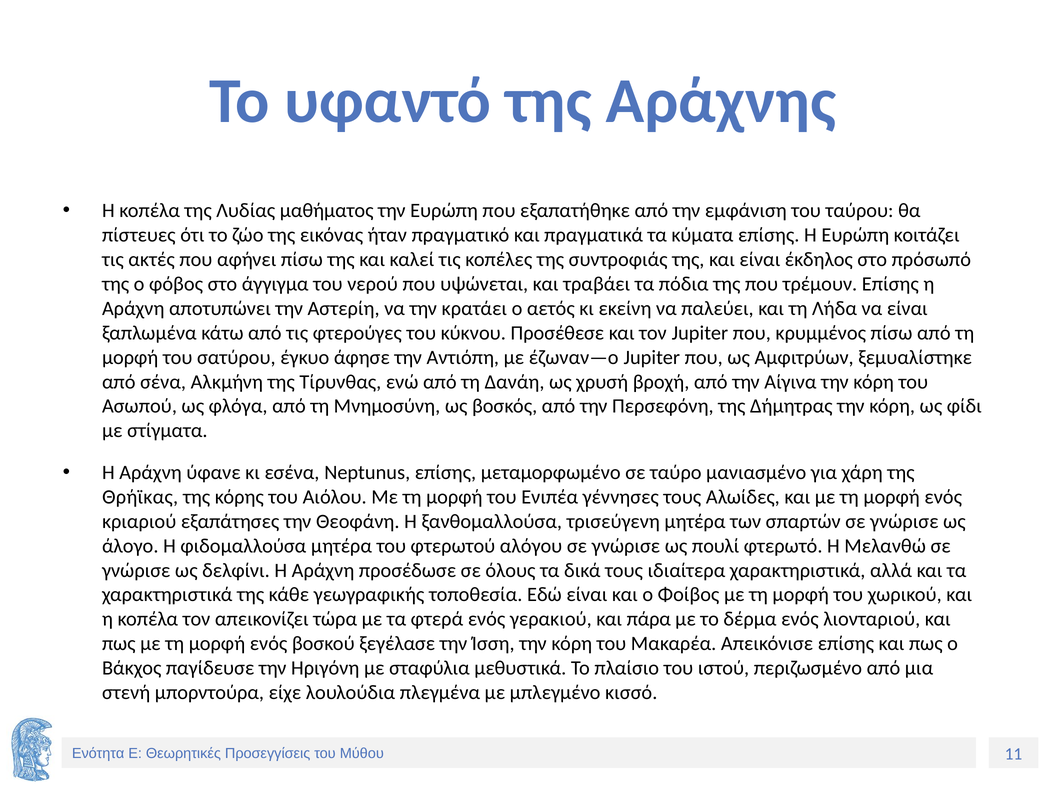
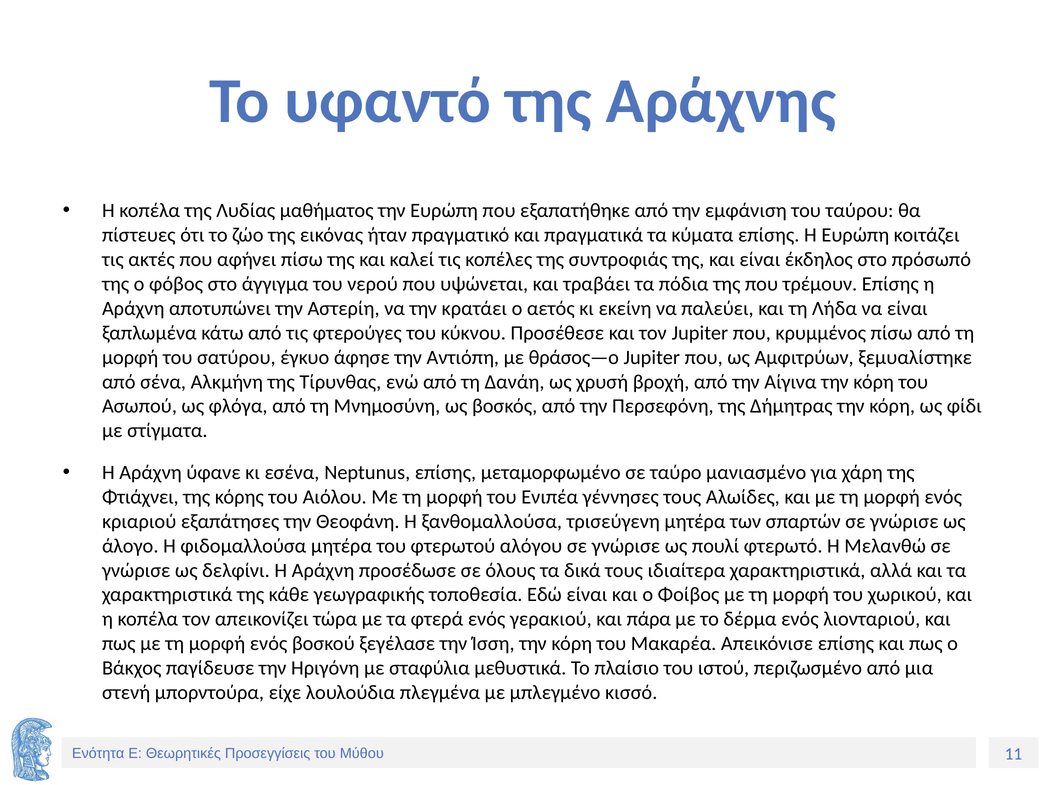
έζωναν—ο: έζωναν—ο -> θράσος—ο (574, 357)
Θρήϊκας: Θρήϊκας -> Φτιάχνει (140, 497)
